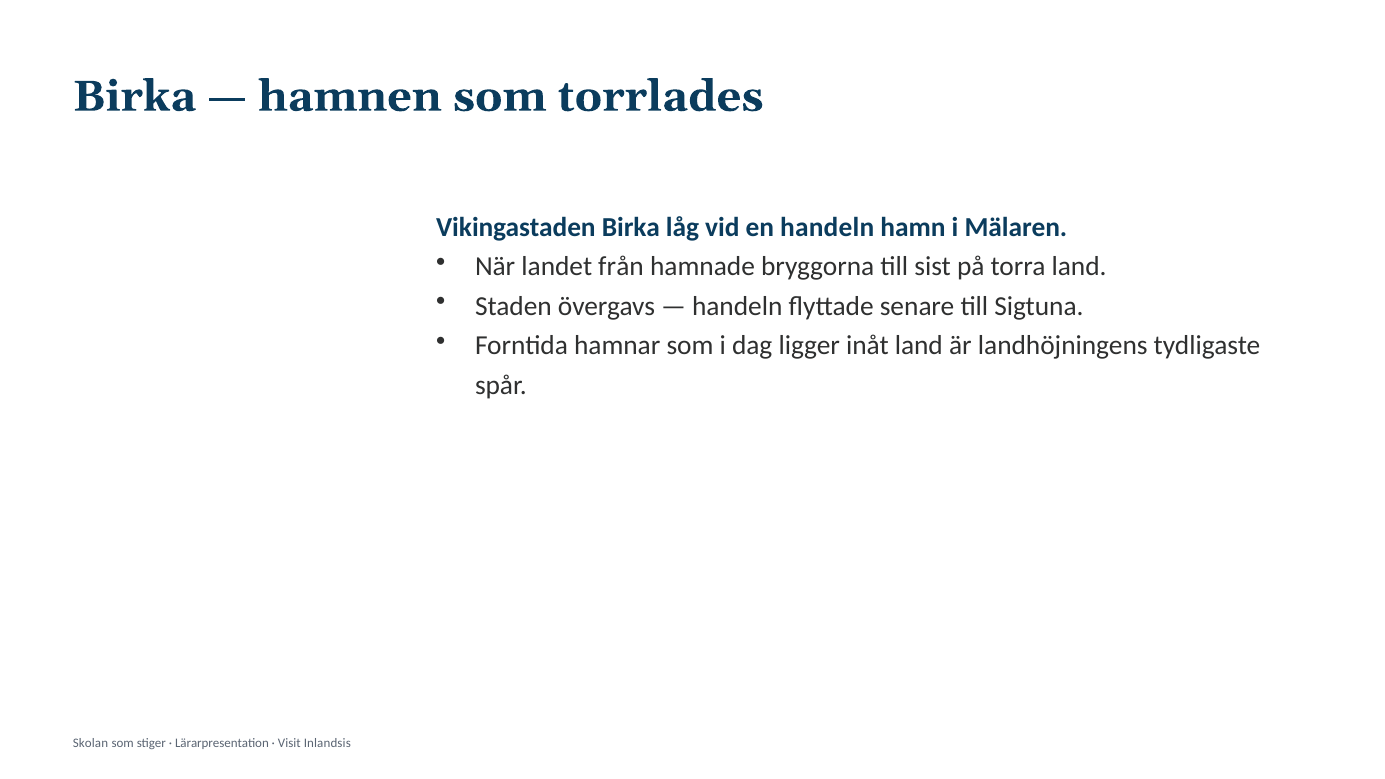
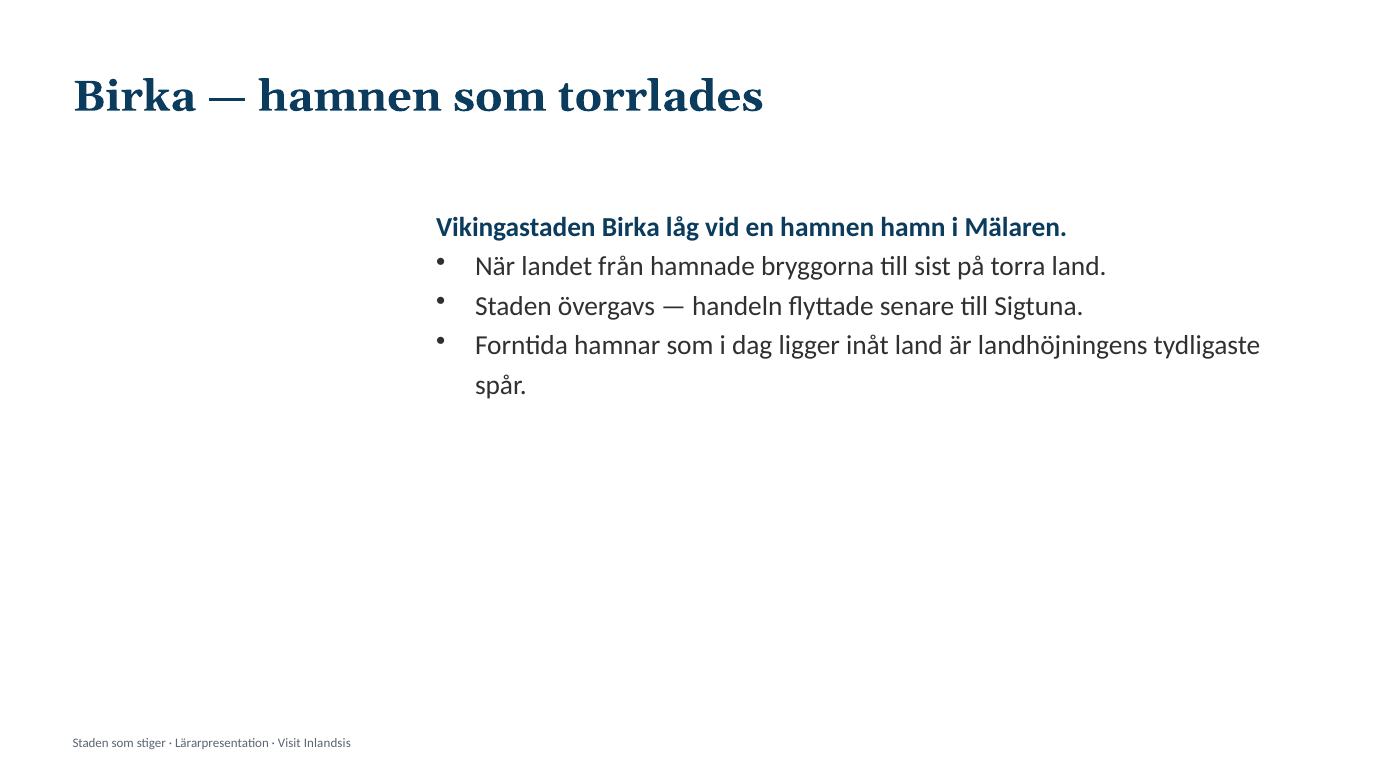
en handeln: handeln -> hamnen (827, 227)
Skolan: Skolan -> Staden (91, 744)
